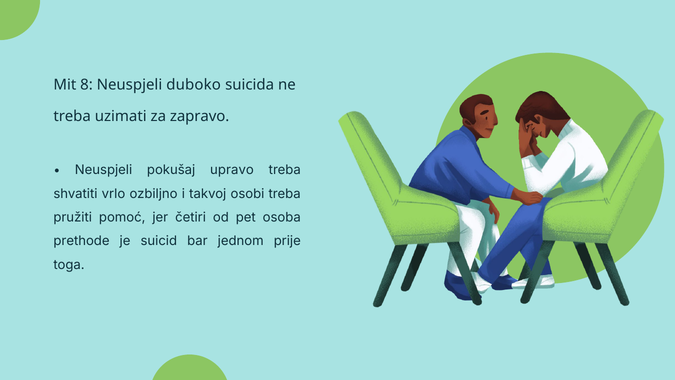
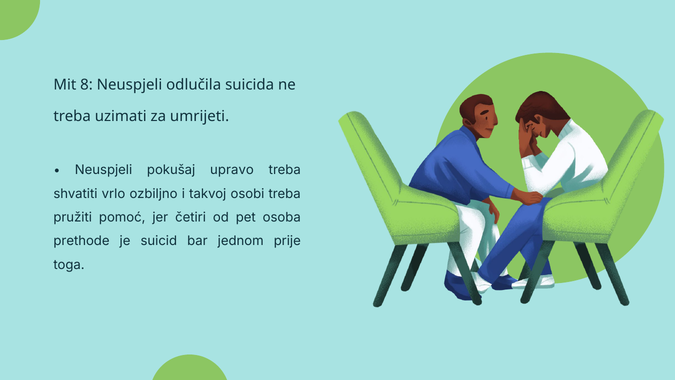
duboko: duboko -> odlučila (194, 85)
zapravo: zapravo -> umrijeti (200, 116)
